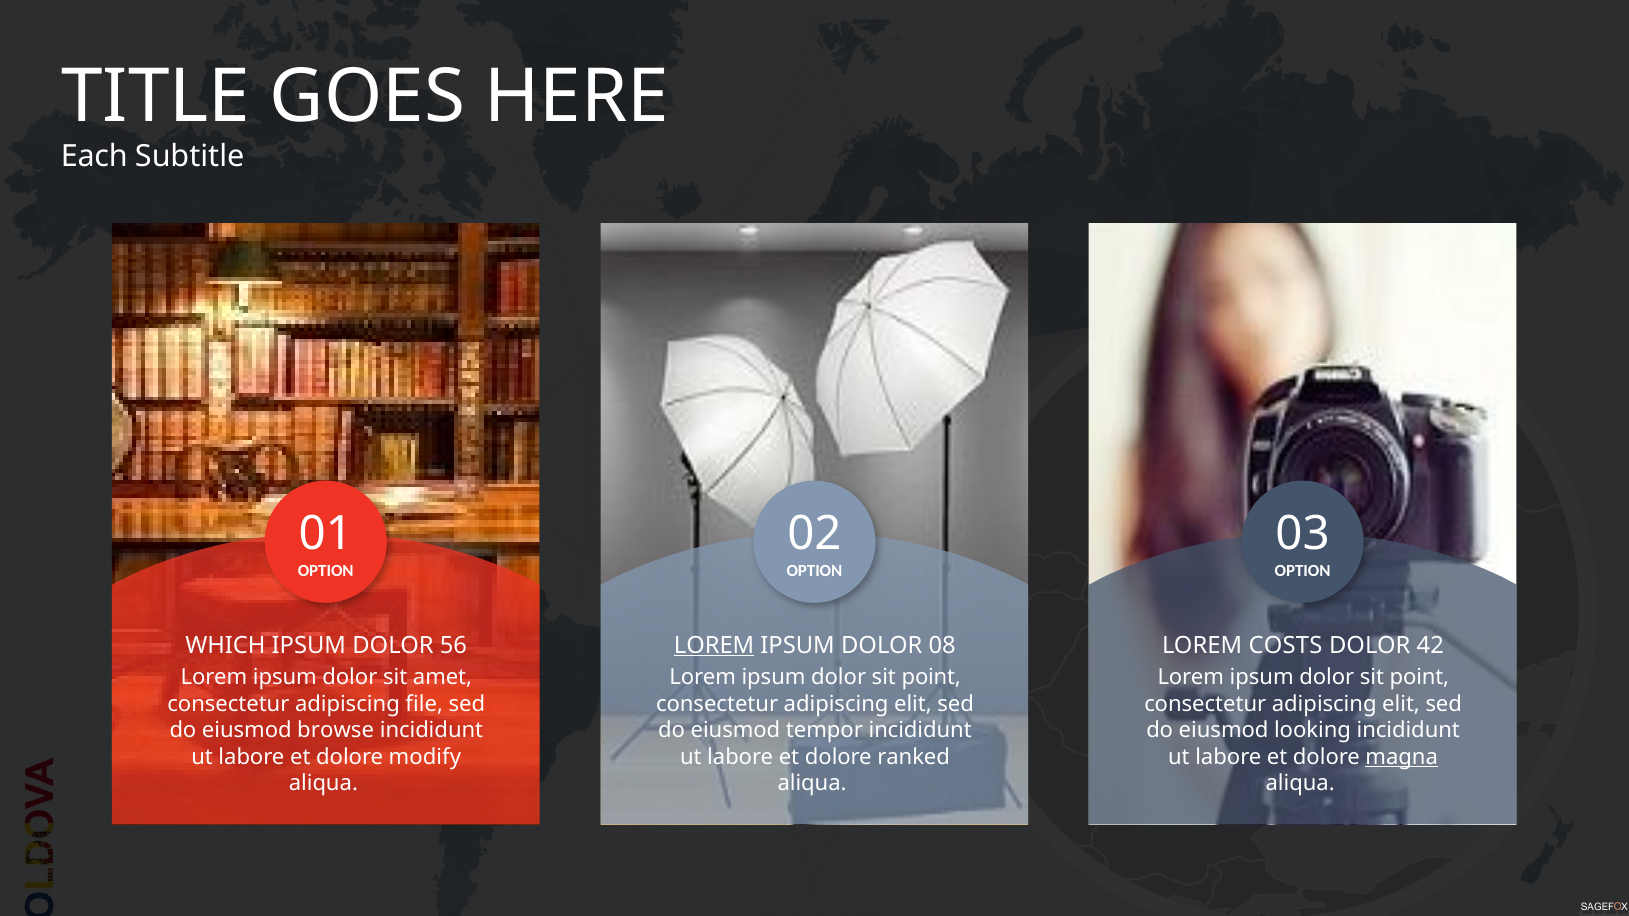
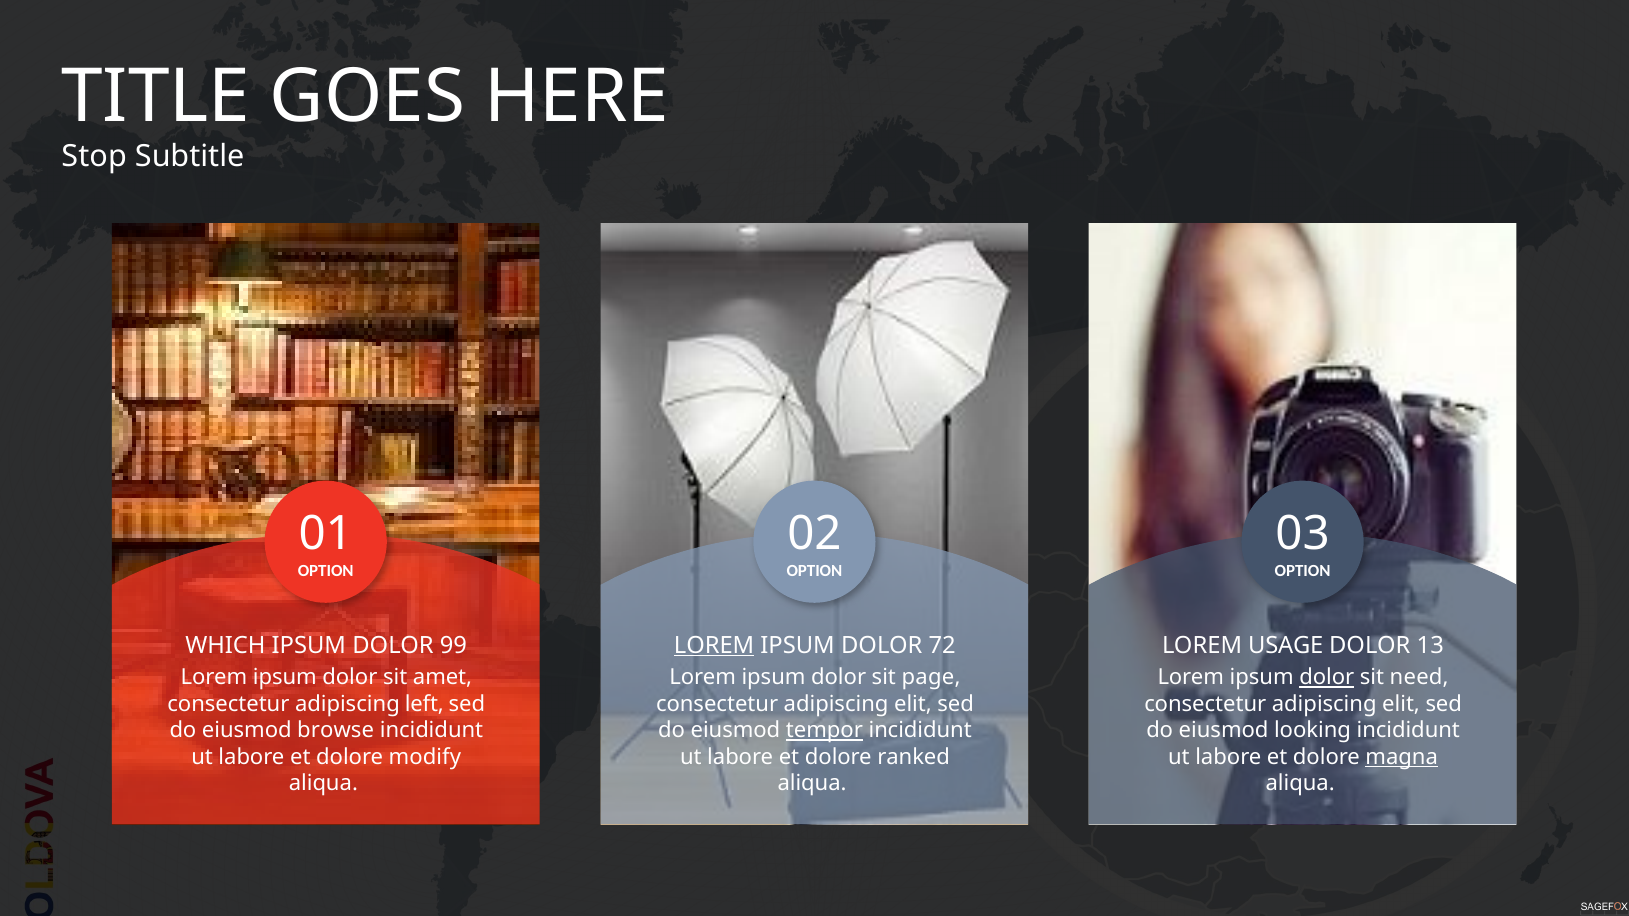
Each: Each -> Stop (94, 157)
56: 56 -> 99 (453, 646)
08: 08 -> 72 (942, 646)
COSTS: COSTS -> USAGE (1286, 646)
42: 42 -> 13 (1430, 646)
point: point -> page (931, 678)
dolor underline: none -> present (1327, 678)
point: point -> need (1419, 678)
file: file -> left (424, 704)
tempor underline: none -> present (824, 731)
